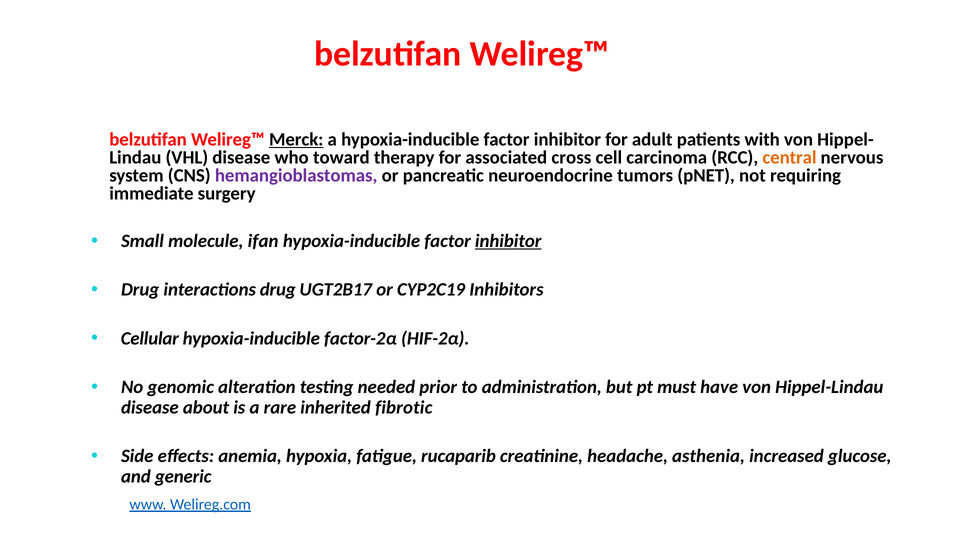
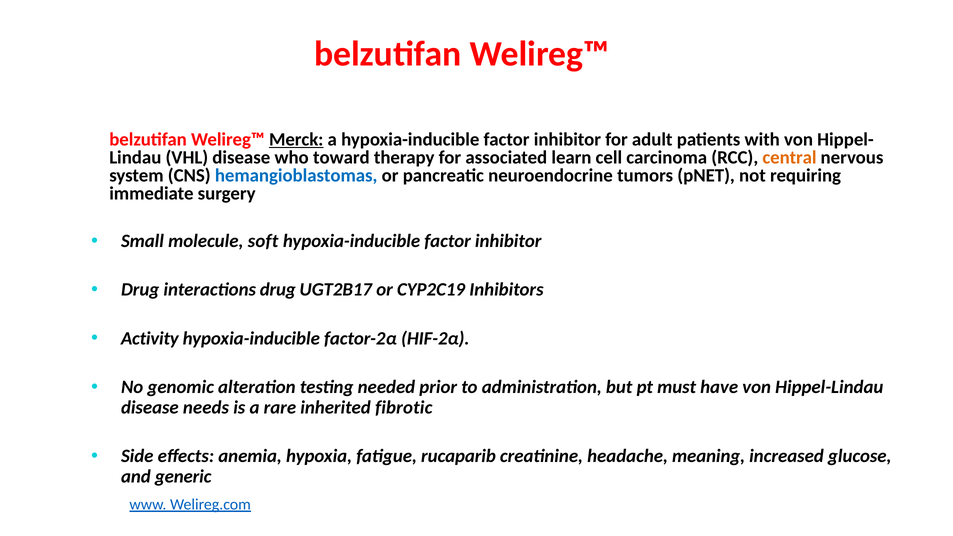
cross: cross -> learn (571, 158)
hemangioblastomas colour: purple -> blue (296, 176)
ifan: ifan -> soft (263, 241)
inhibitor underline: present -> none (508, 241)
Cellular: Cellular -> Activity (150, 338)
about: about -> needs (206, 407)
asthenia: asthenia -> meaning (709, 456)
